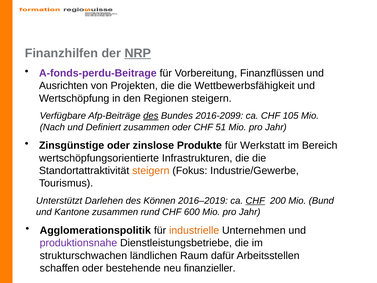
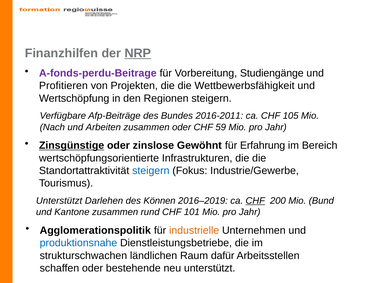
Finanzflüssen: Finanzflüssen -> Studiengänge (272, 73)
Ausrichten: Ausrichten -> Profitieren (63, 86)
des underline: present -> none (151, 116)
2016-2099: 2016-2099 -> 2016-2011 (219, 116)
Definiert: Definiert -> Arbeiten (103, 127)
51: 51 -> 59 (221, 127)
Zinsgünstige underline: none -> present (72, 145)
Produkte: Produkte -> Gewöhnt (199, 145)
Werkstatt: Werkstatt -> Erfahrung (263, 145)
steigern colour: orange -> blue (151, 170)
600: 600 -> 101 (192, 212)
produktionsnahe colour: purple -> blue (78, 243)
neu finanzieller: finanzieller -> unterstützt (210, 268)
